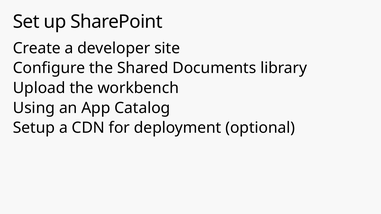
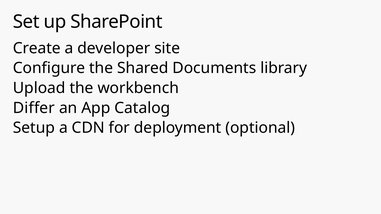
Using: Using -> Differ (34, 108)
